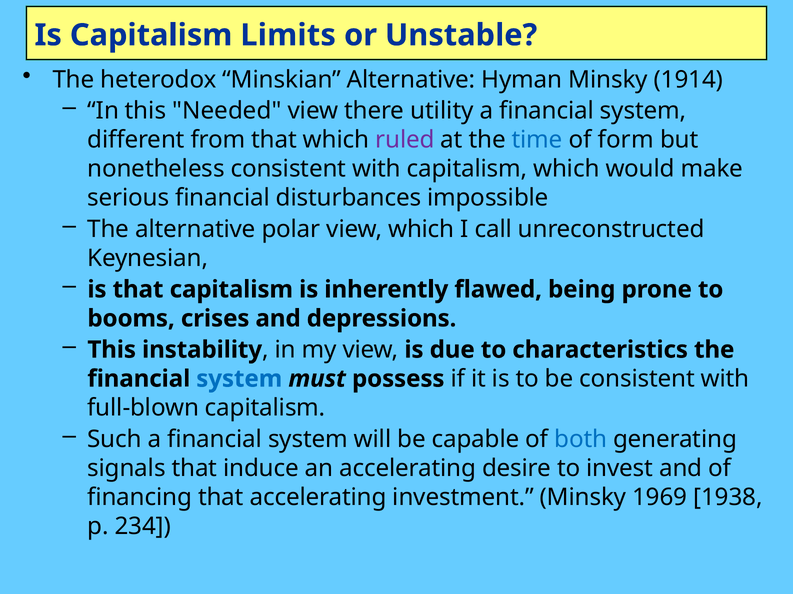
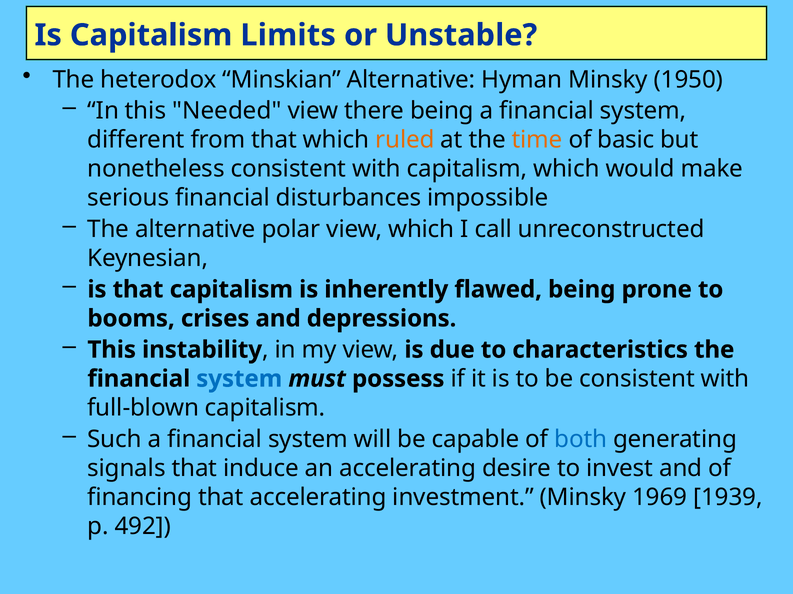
1914: 1914 -> 1950 (688, 80)
there utility: utility -> being (442, 111)
ruled colour: purple -> orange (405, 140)
time colour: blue -> orange (537, 140)
form: form -> basic (626, 140)
1938: 1938 -> 1939 (728, 498)
234: 234 -> 492 (143, 527)
